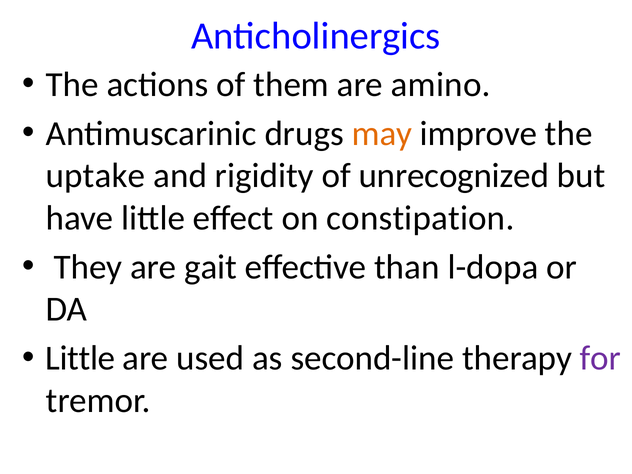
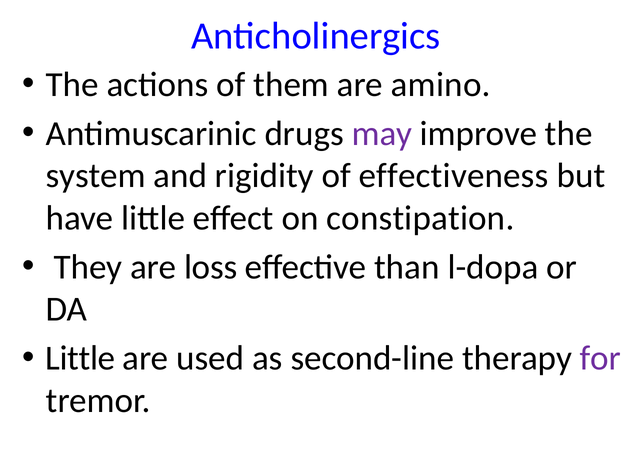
may colour: orange -> purple (382, 134)
uptake: uptake -> system (96, 176)
unrecognized: unrecognized -> effectiveness (454, 176)
gait: gait -> loss (211, 267)
